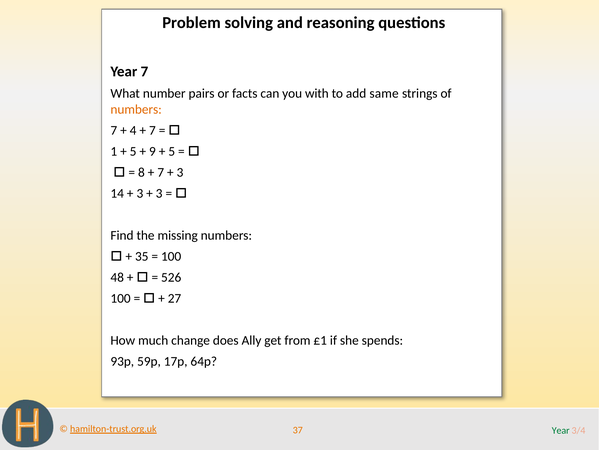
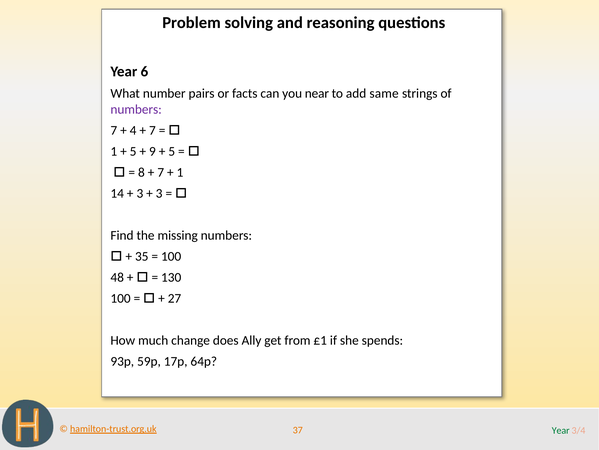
Year 7: 7 -> 6 (144, 71)
with: with -> near (317, 93)
numbers colour: orange -> purple (136, 109)
3: 3 -> 1 (180, 172)
526: 526 -> 130 (171, 277)
